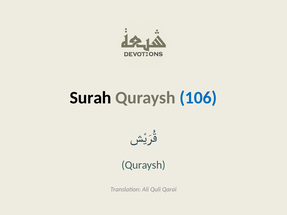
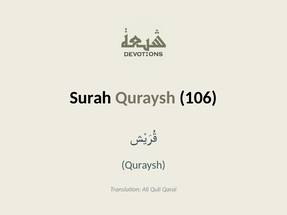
106 colour: blue -> black (198, 98)
